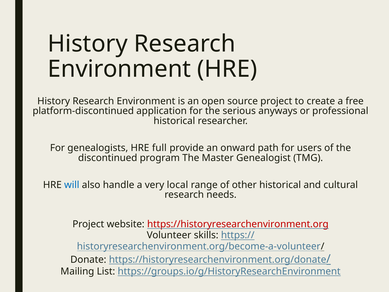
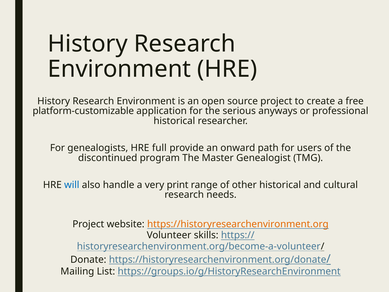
platform-discontinued: platform-discontinued -> platform-customizable (83, 111)
local: local -> print (178, 185)
https://historyresearchenvironment.org colour: red -> orange (238, 224)
